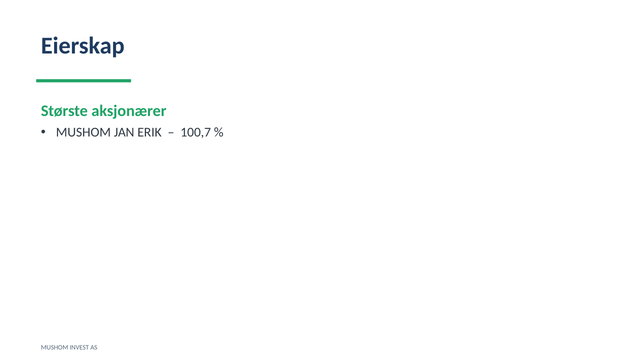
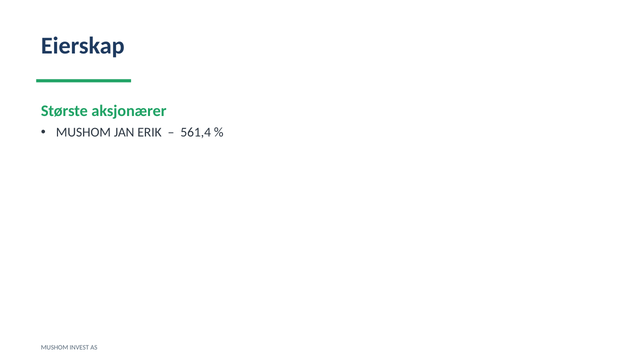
100,7: 100,7 -> 561,4 (196, 132)
